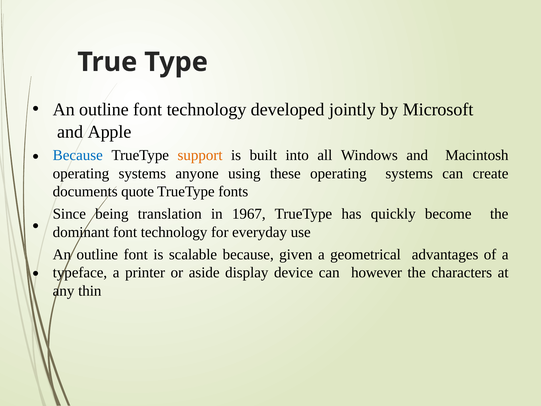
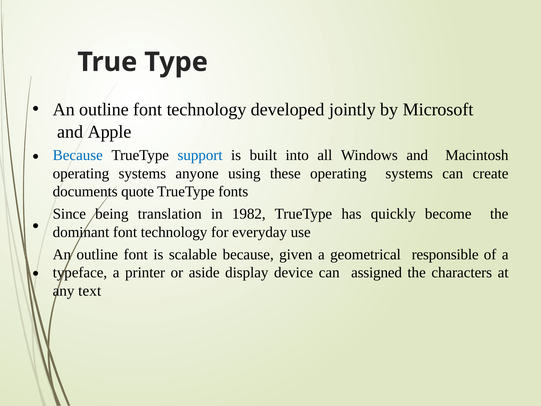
support colour: orange -> blue (200, 155)
1967: 1967 -> 1982 (249, 214)
advantages: advantages -> responsible (445, 254)
however: however -> assigned (377, 273)
thin: thin -> text (90, 291)
